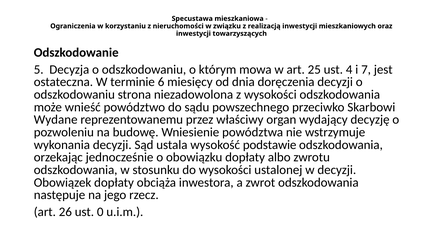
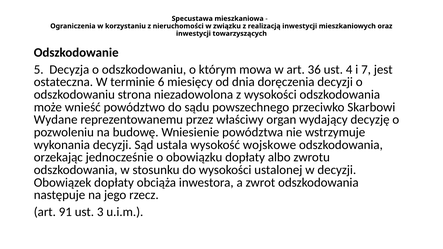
25: 25 -> 36 (314, 69)
podstawie: podstawie -> wojskowe (269, 145)
26: 26 -> 91 (65, 212)
0: 0 -> 3 (100, 212)
